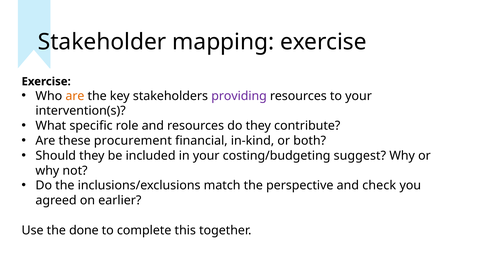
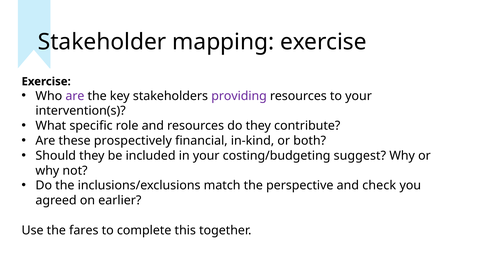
are colour: orange -> purple (75, 96)
procurement: procurement -> prospectively (133, 140)
done: done -> fares (84, 230)
